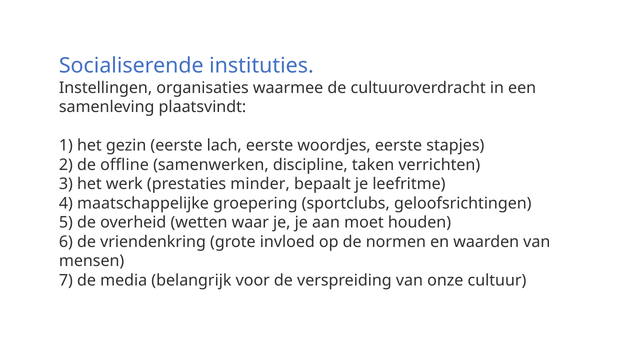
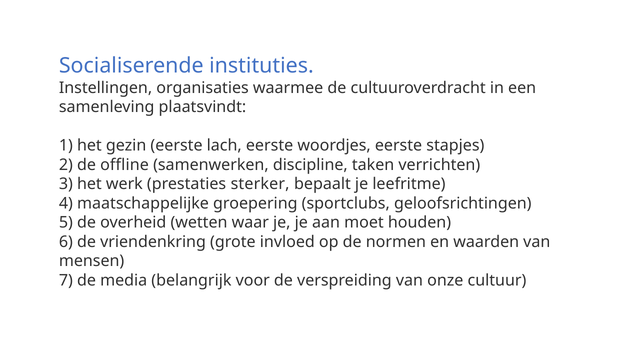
minder: minder -> sterker (260, 184)
